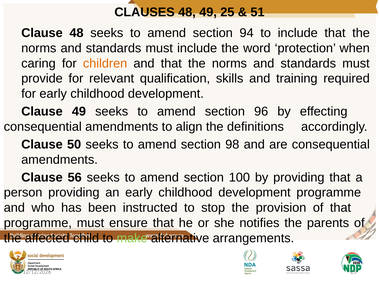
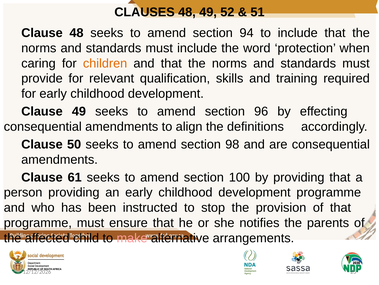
49 25: 25 -> 52 (227, 12)
56: 56 -> 61 (75, 177)
make colour: light green -> pink (132, 238)
